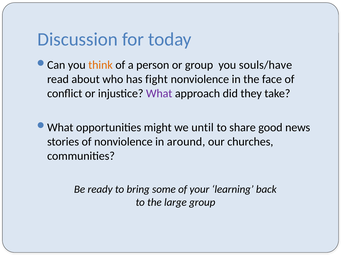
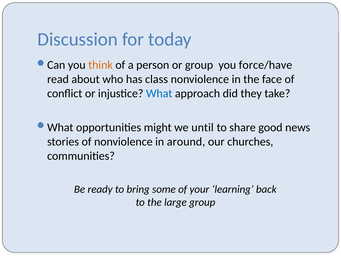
souls/have: souls/have -> force/have (266, 65)
fight: fight -> class (157, 79)
What colour: purple -> blue (159, 93)
